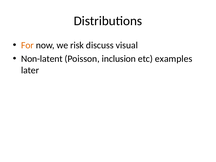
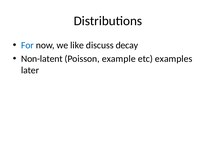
For colour: orange -> blue (27, 45)
risk: risk -> like (77, 45)
visual: visual -> decay (127, 45)
inclusion: inclusion -> example (119, 59)
